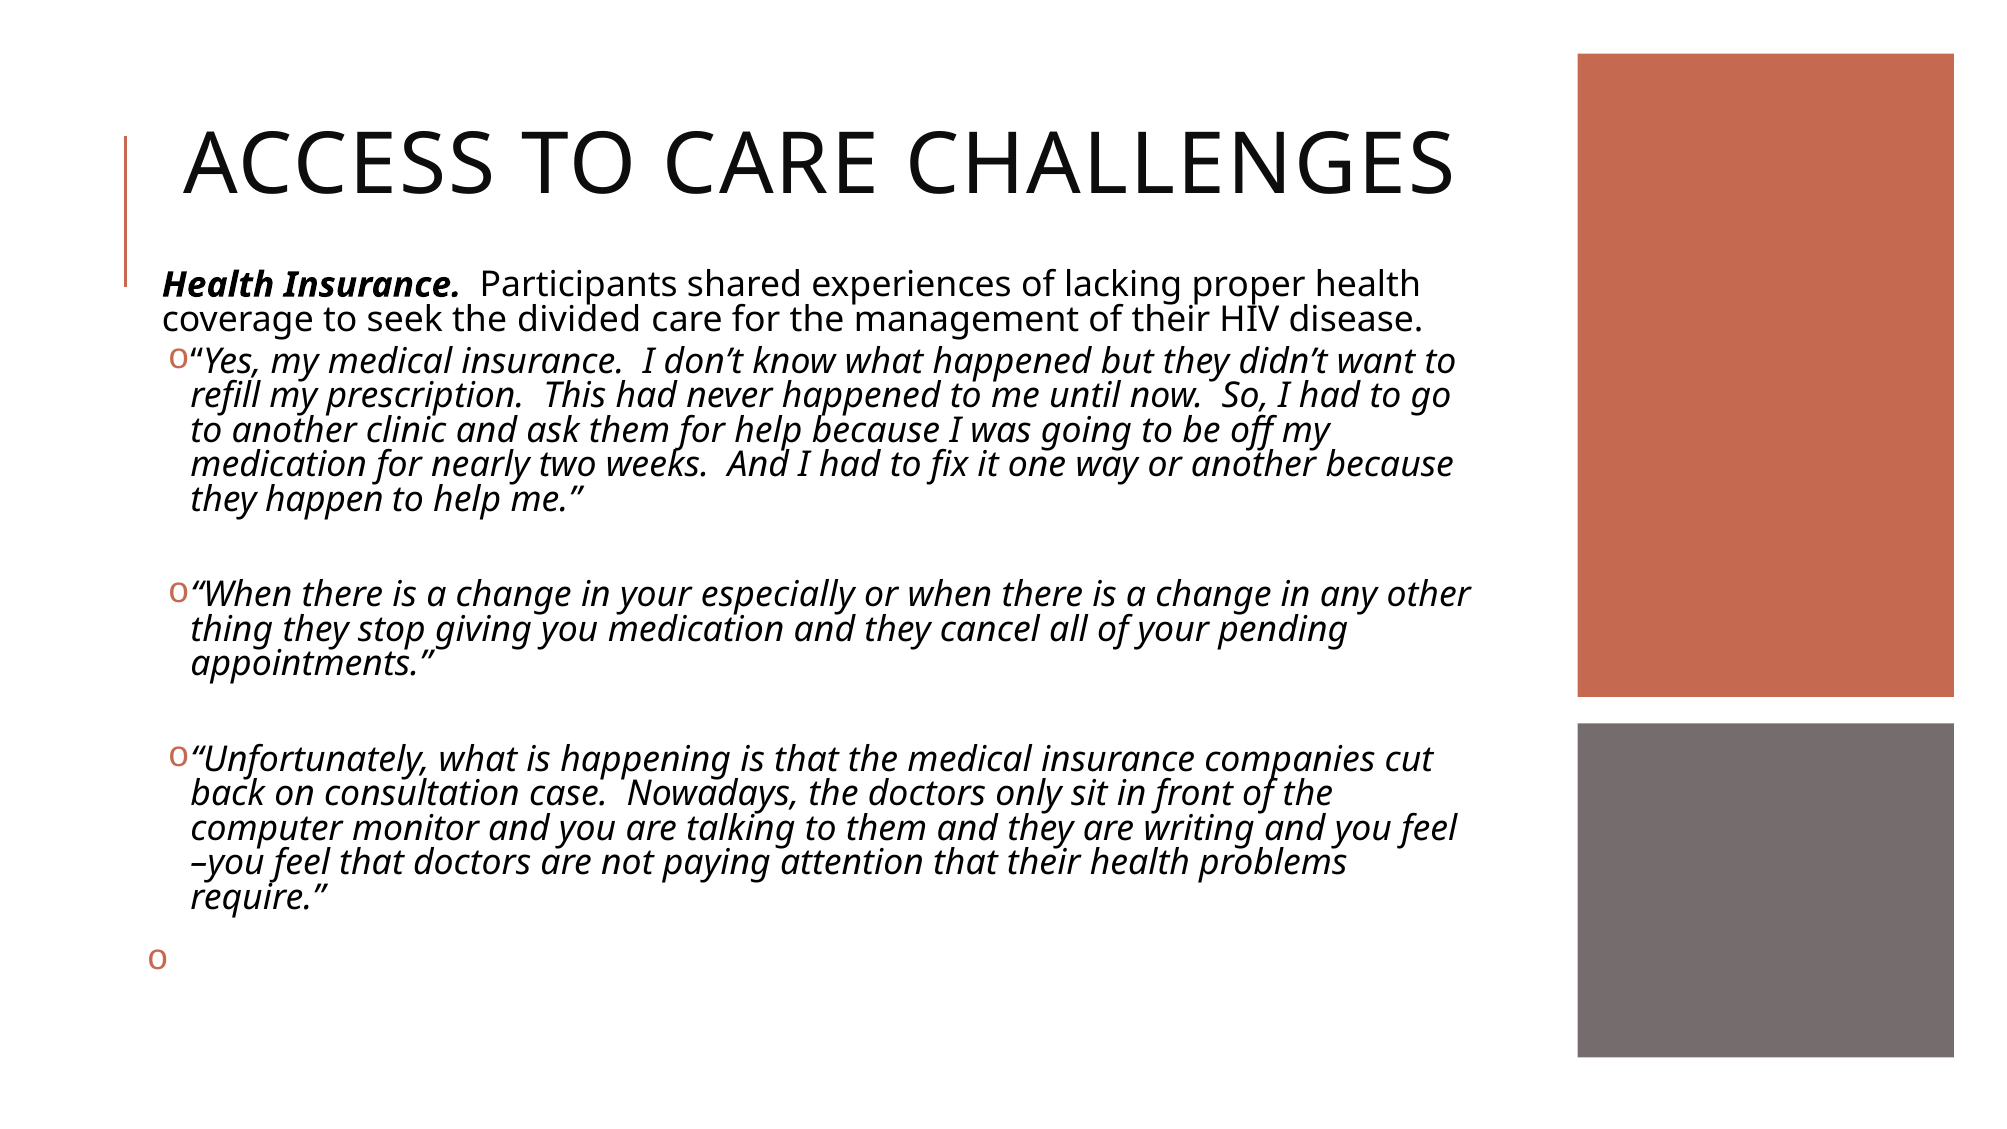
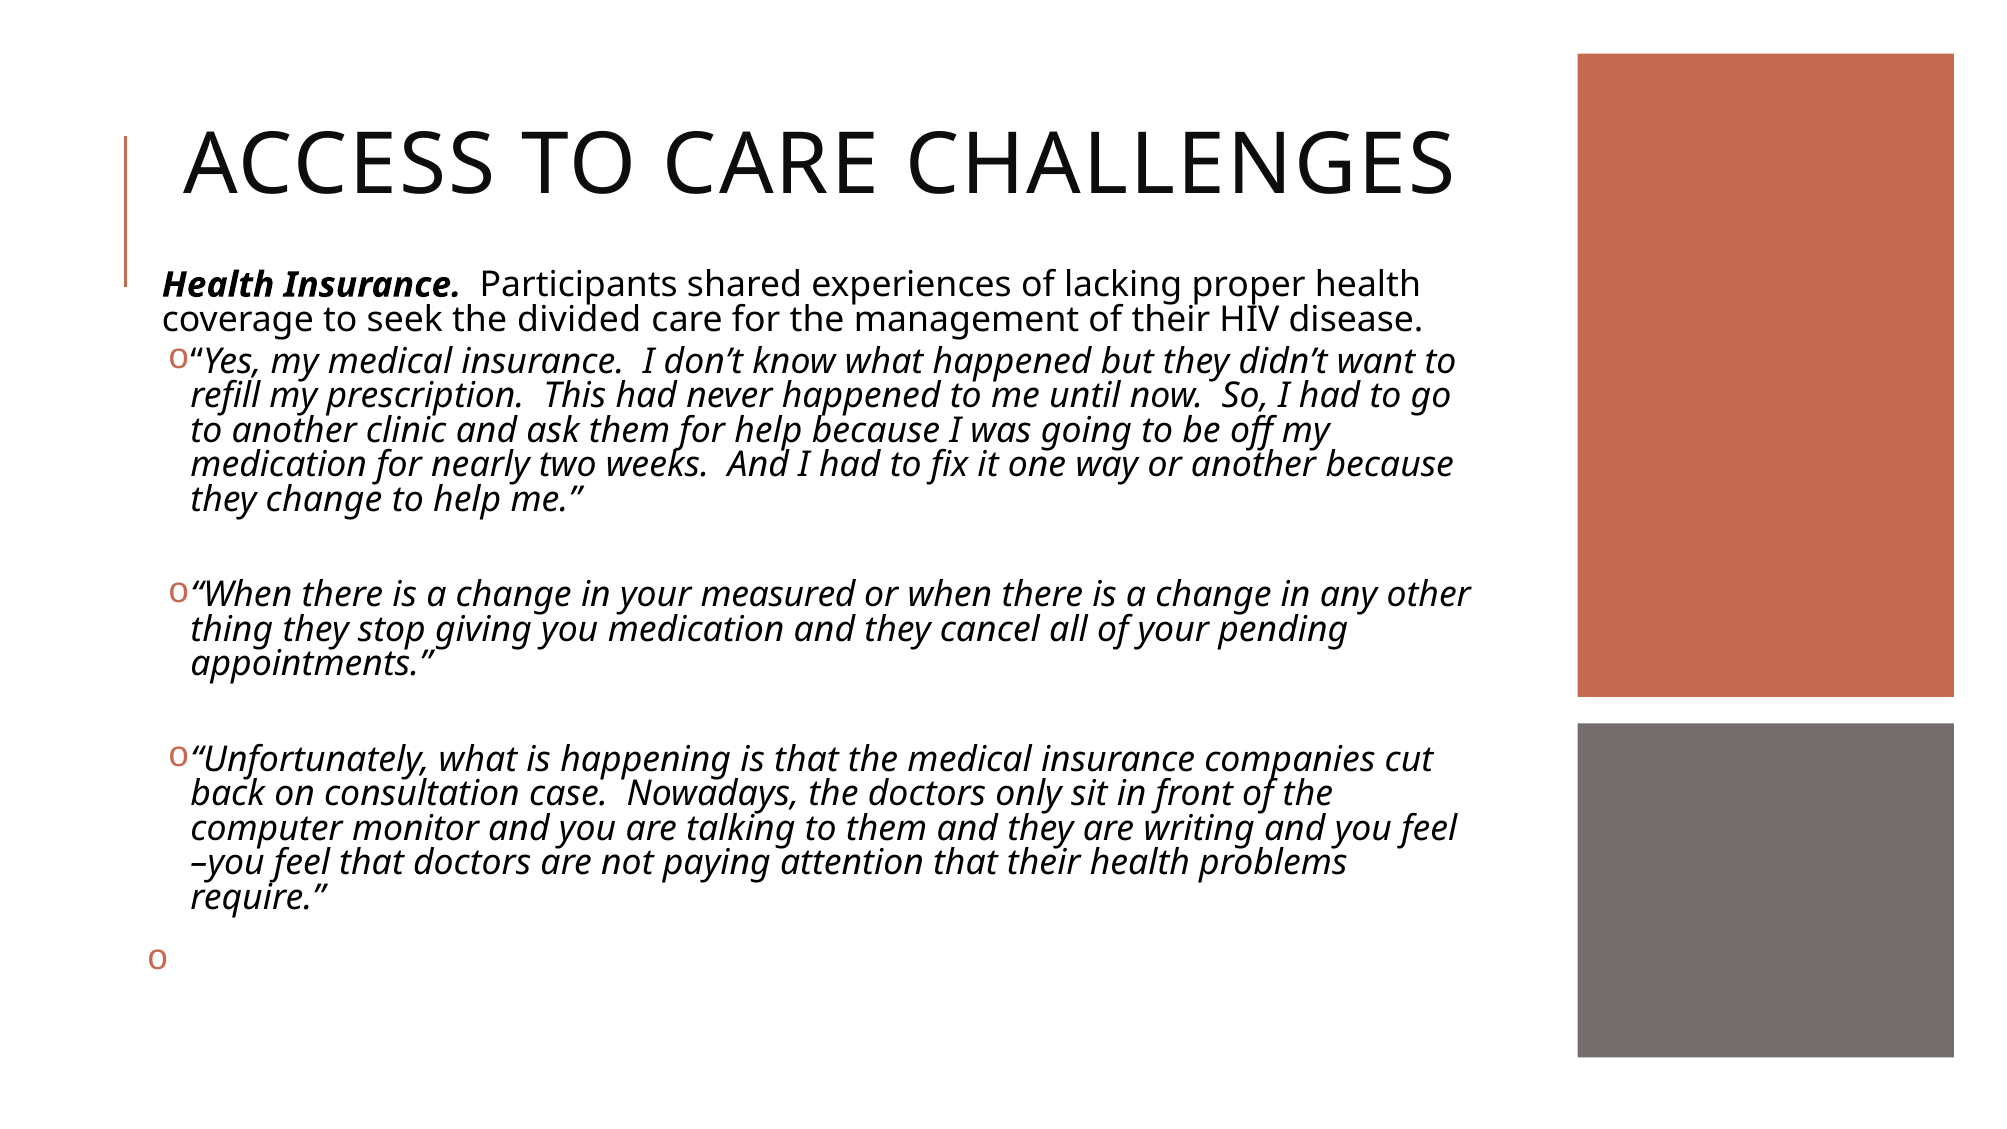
they happen: happen -> change (324, 500)
especially: especially -> measured (778, 595)
